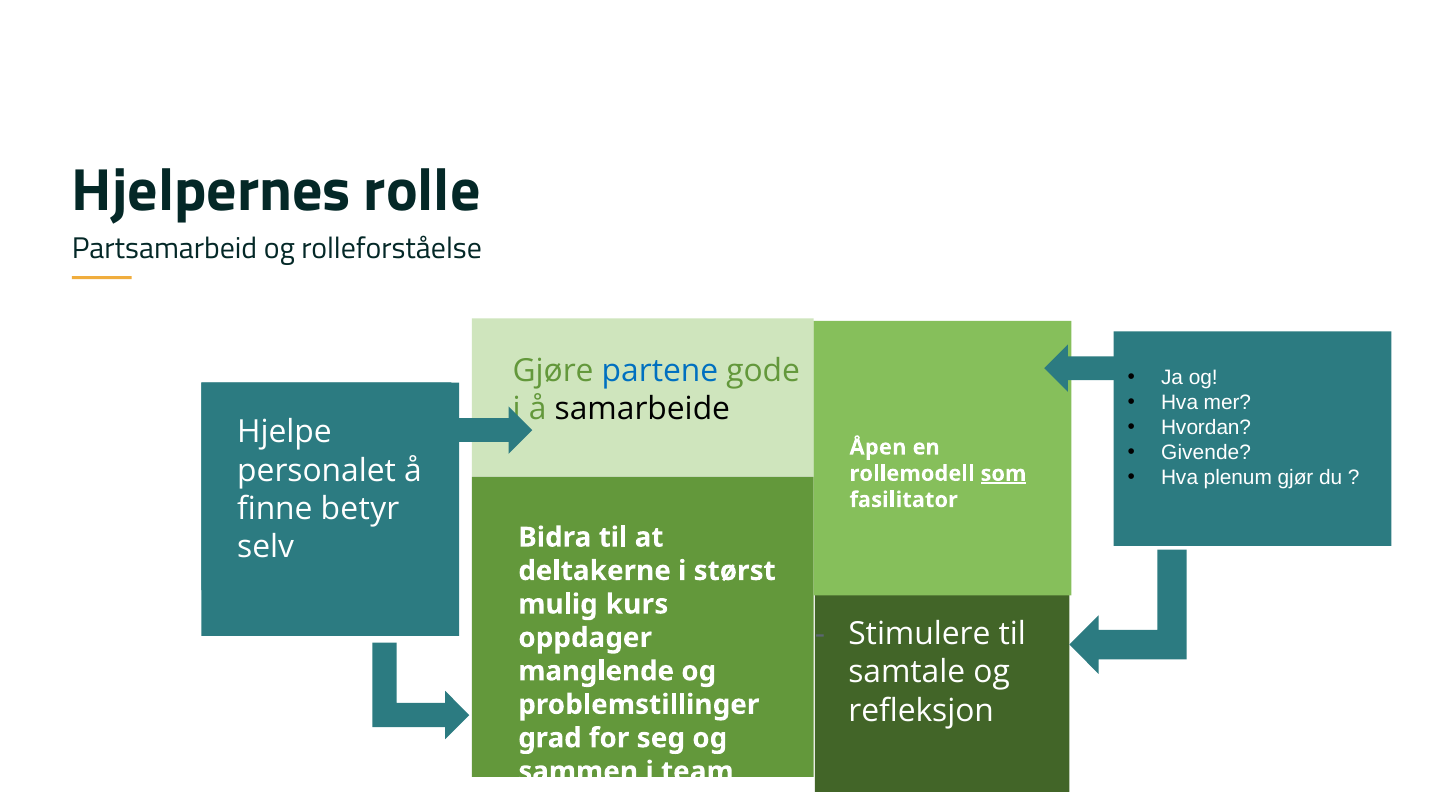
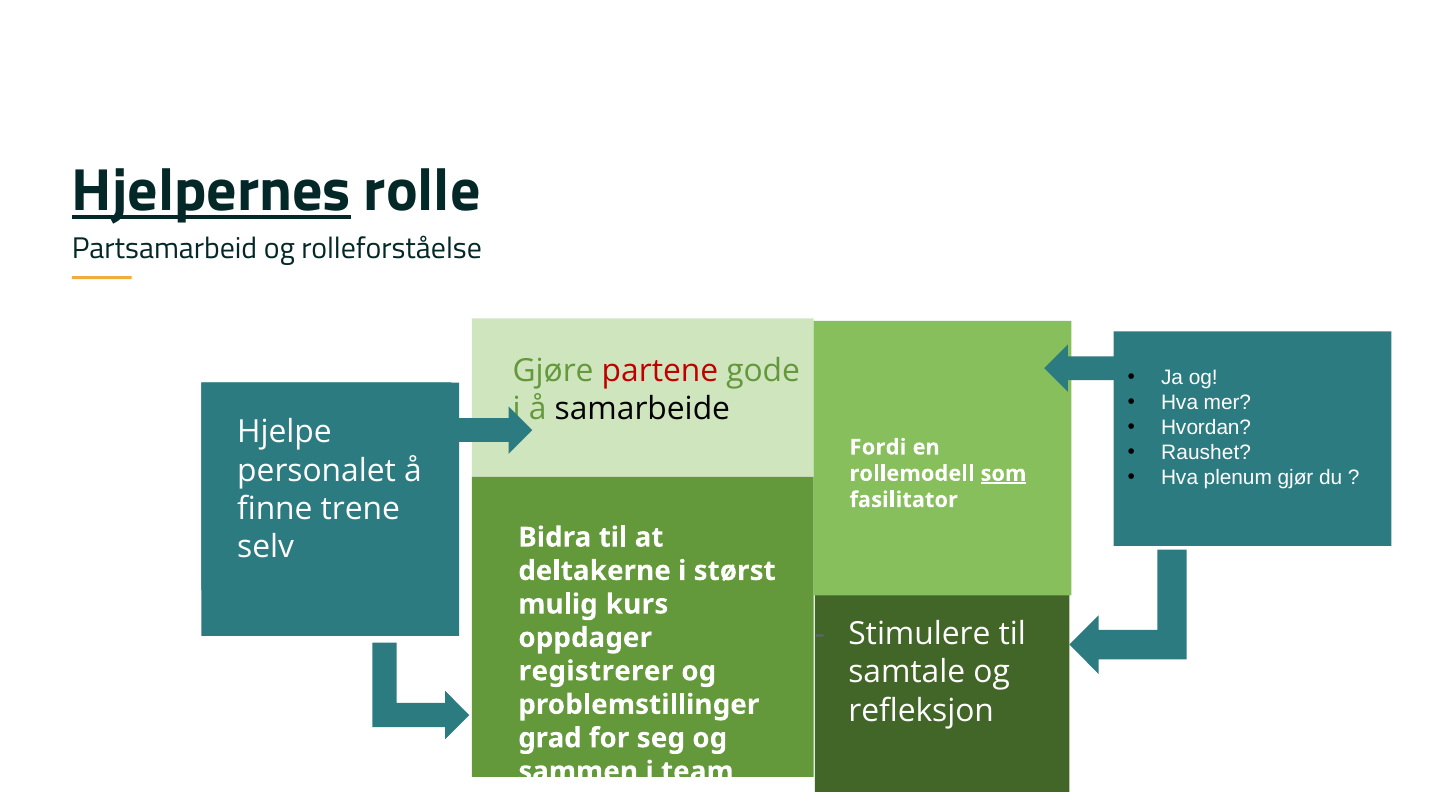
Hjelpernes underline: none -> present (211, 191)
partene colour: blue -> red (660, 371)
Åpen: Åpen -> Fordi (878, 447)
Givende: Givende -> Raushet (1206, 453)
betyr: betyr -> trene (360, 509)
manglende: manglende -> registrerer (596, 671)
